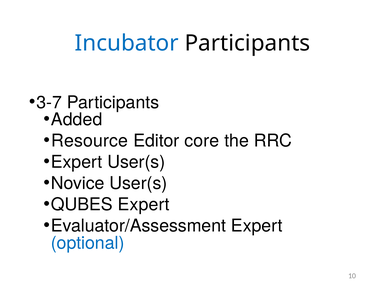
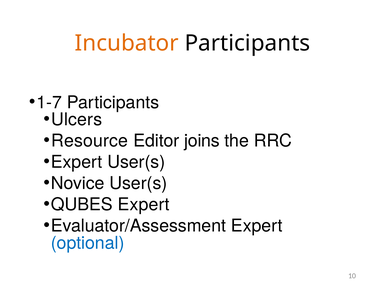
Incubator colour: blue -> orange (127, 43)
3-7: 3-7 -> 1-7 (49, 102)
Added: Added -> Ulcers (77, 120)
core: core -> joins (202, 141)
